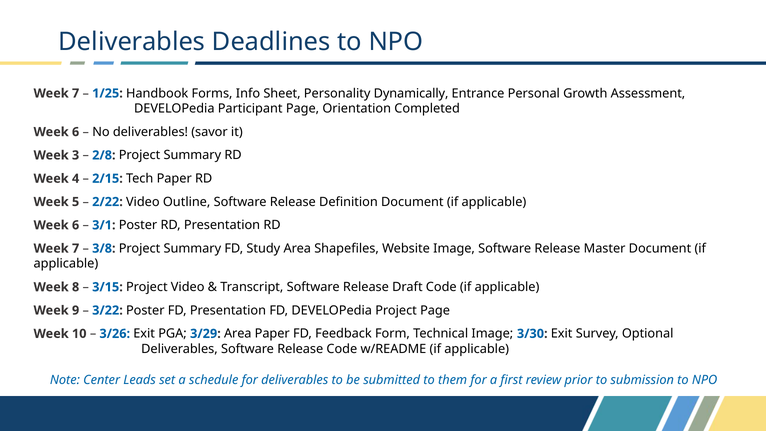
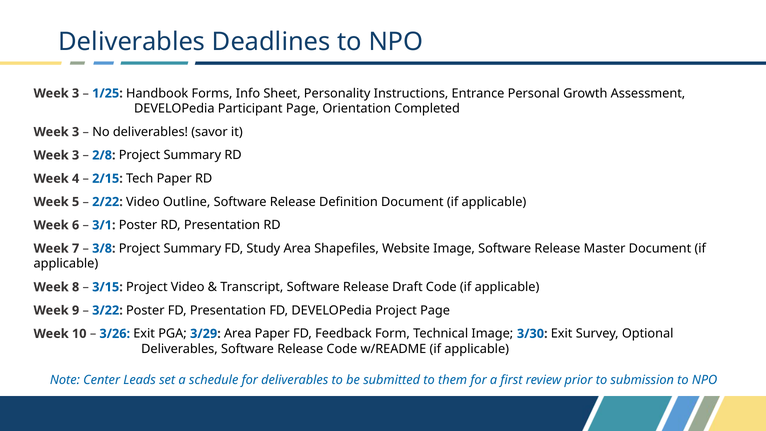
7: 7 -> 3 (76, 93)
Dynamically: Dynamically -> Instructions (411, 93)
6: 6 -> 3 (76, 132)
